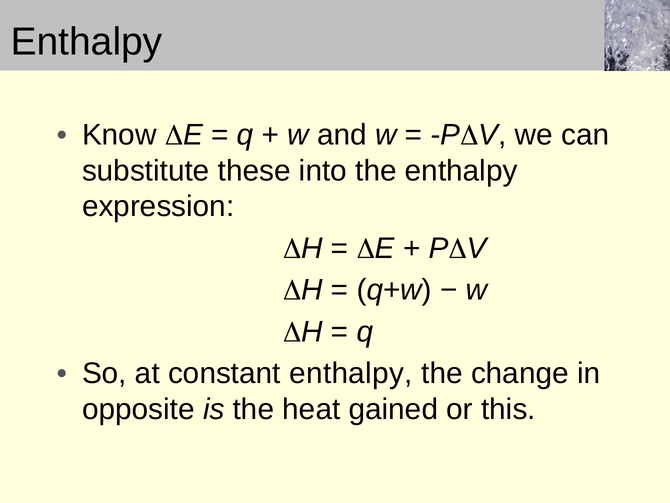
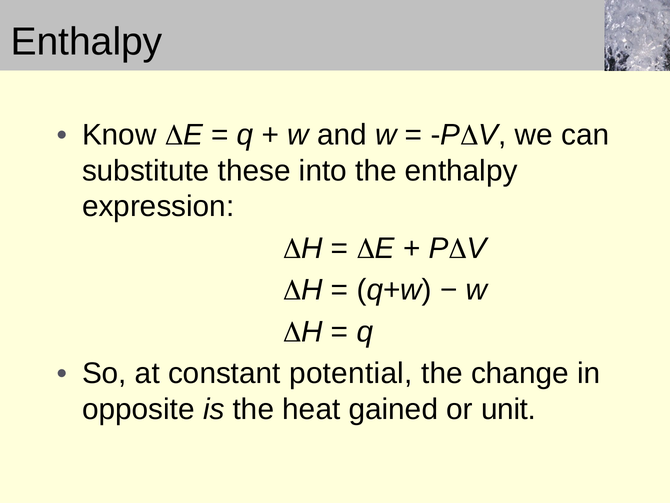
constant enthalpy: enthalpy -> potential (351, 373)
this: this -> unit (509, 409)
